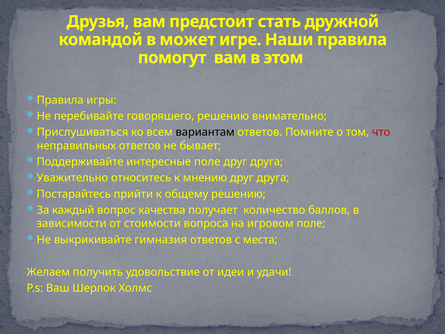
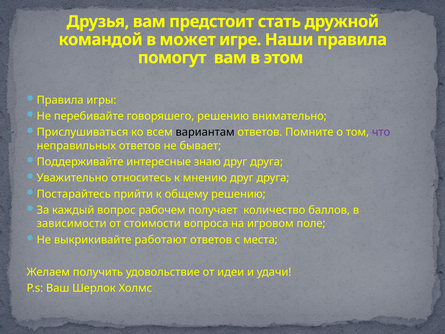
что colour: red -> purple (381, 132)
интересные поле: поле -> знаю (207, 162)
качества: качества -> рабочем (162, 210)
гимназия: гимназия -> работают (161, 240)
